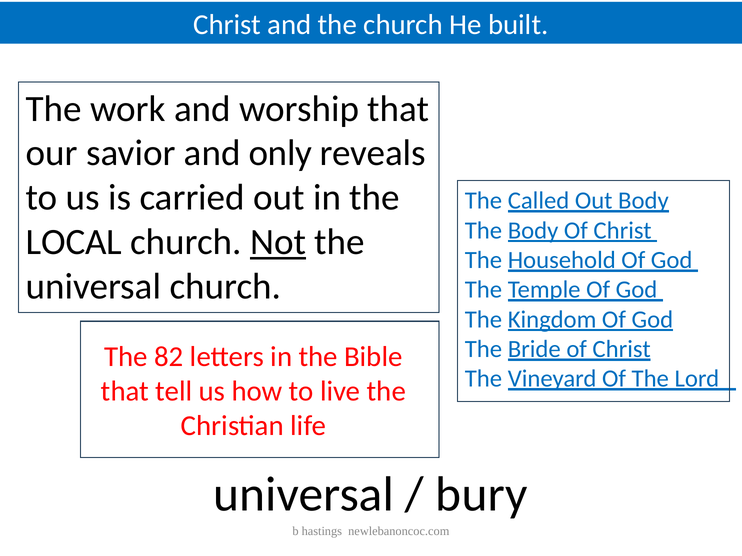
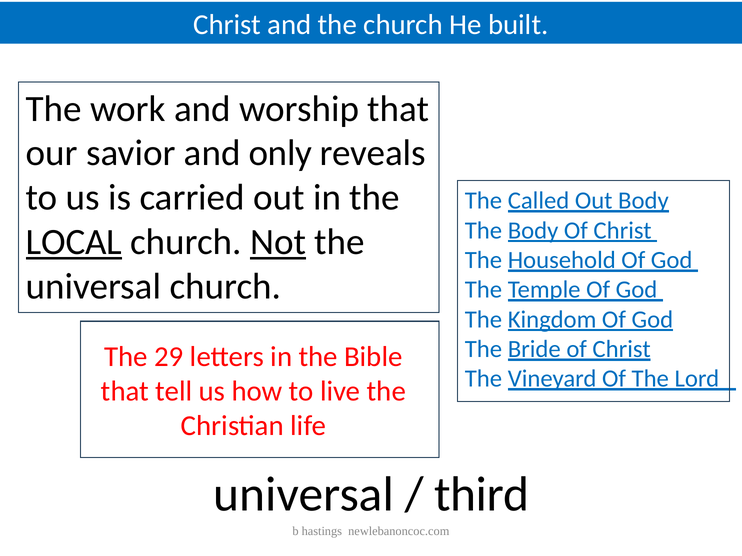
LOCAL underline: none -> present (74, 242)
82: 82 -> 29 (169, 357)
bury: bury -> third (482, 495)
